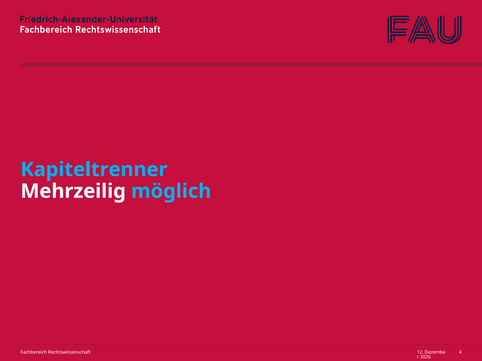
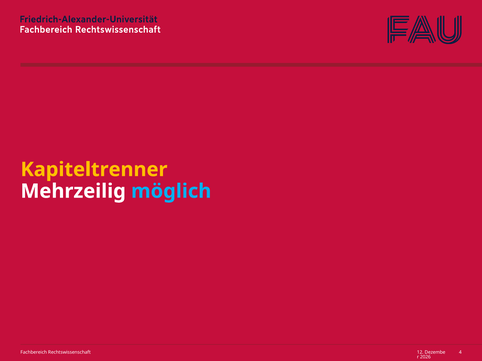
Kapiteltrenner colour: light blue -> yellow (94, 170)
